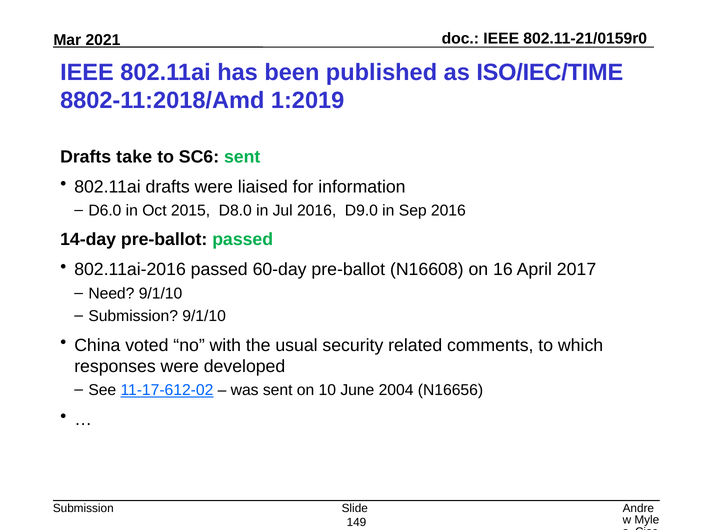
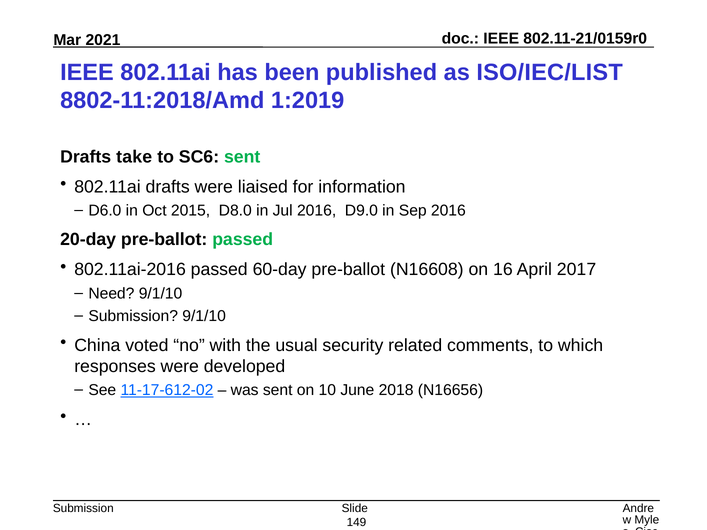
ISO/IEC/TIME: ISO/IEC/TIME -> ISO/IEC/LIST (550, 72)
14-day: 14-day -> 20-day (88, 240)
2004: 2004 -> 2018 (396, 390)
